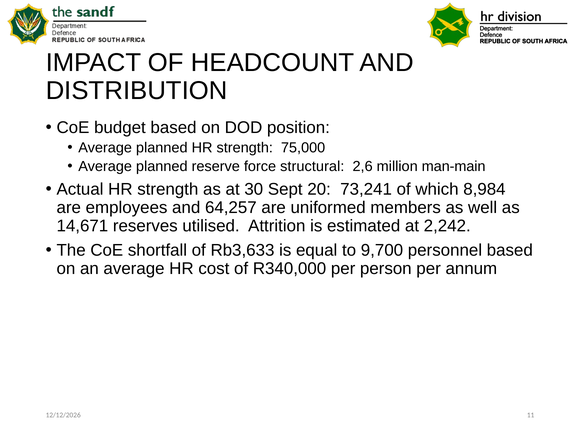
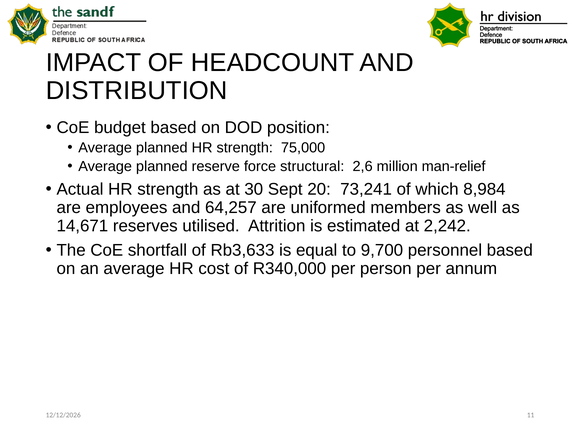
man-main: man-main -> man-relief (454, 166)
